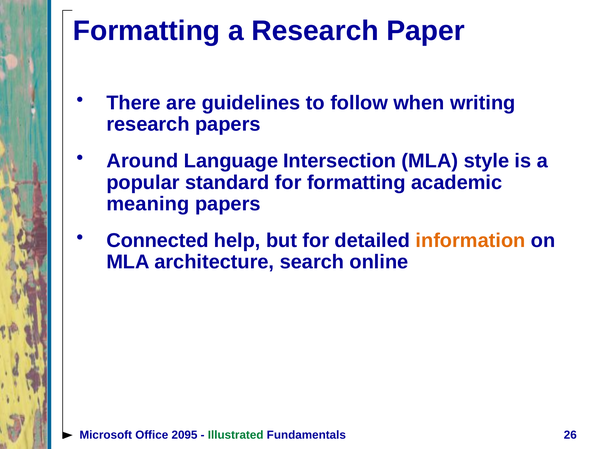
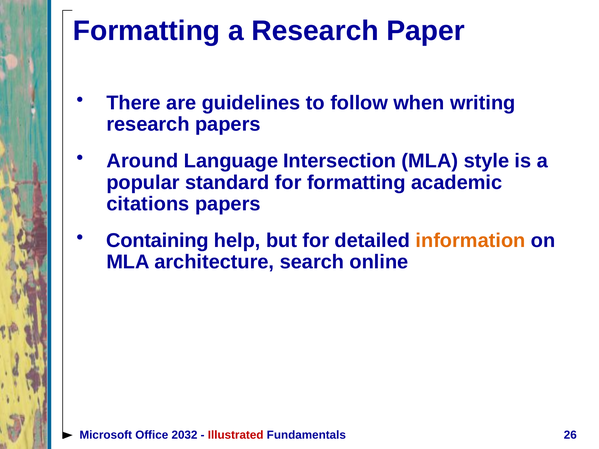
meaning: meaning -> citations (148, 204)
Connected: Connected -> Containing (158, 241)
2095: 2095 -> 2032 (184, 435)
Illustrated colour: green -> red (236, 435)
